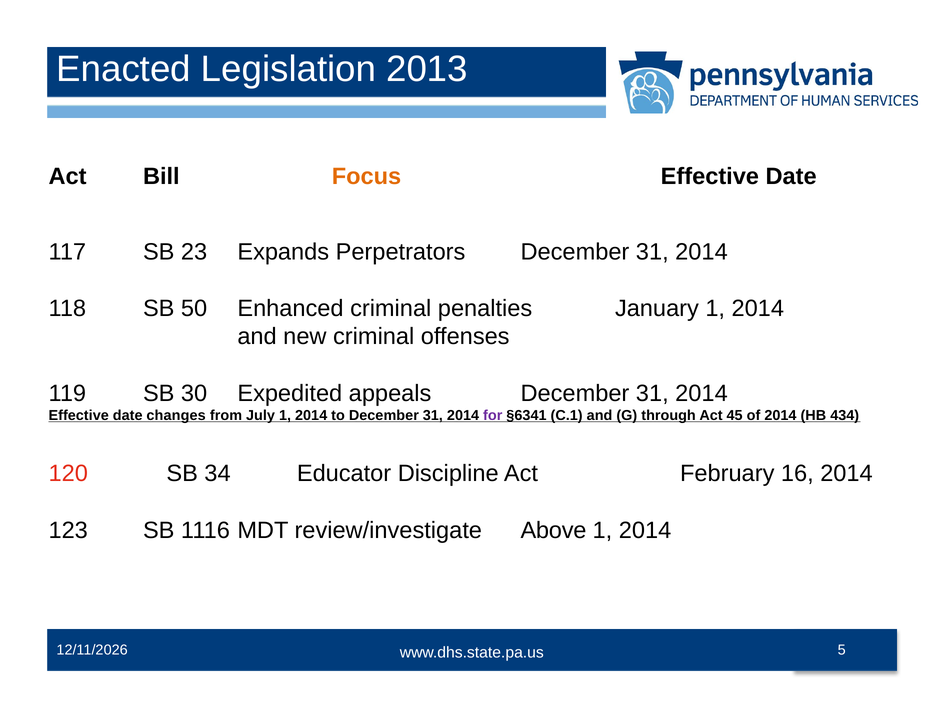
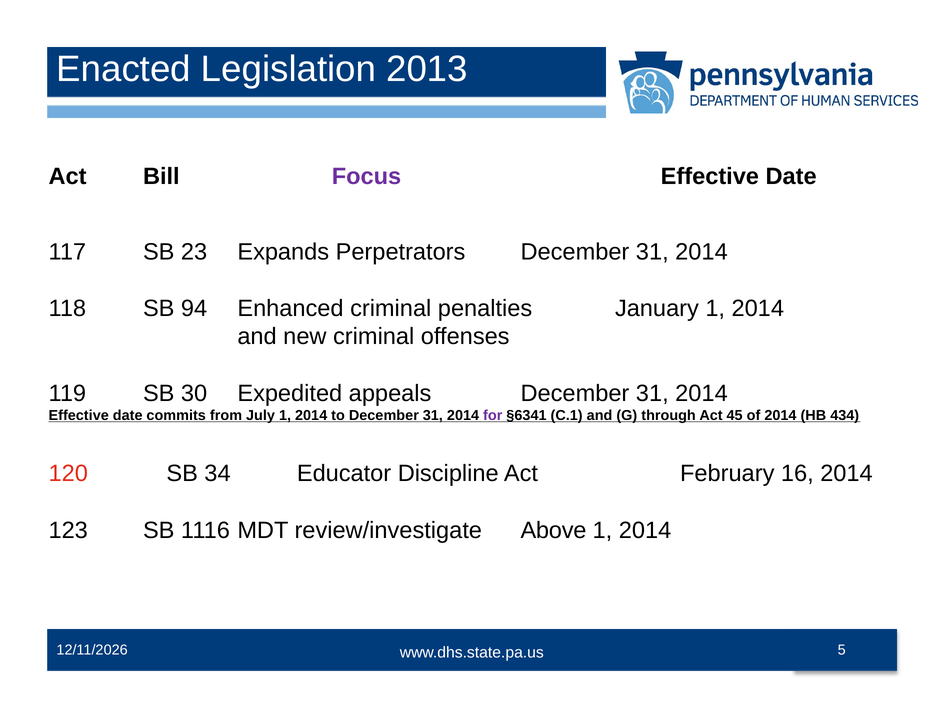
Focus colour: orange -> purple (367, 176)
50: 50 -> 94 (194, 308)
changes: changes -> commits (176, 416)
